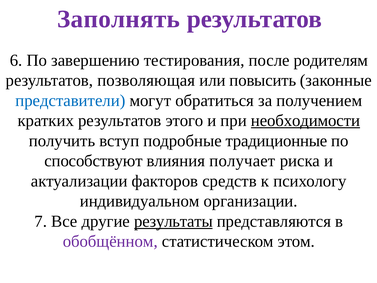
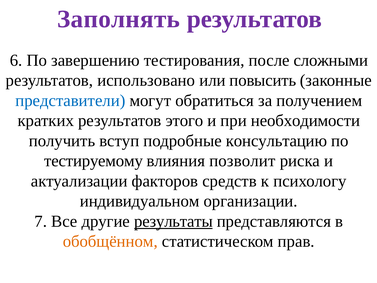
родителям: родителям -> сложными (331, 60)
позволяющая: позволяющая -> использовано (146, 80)
необходимости underline: present -> none (305, 121)
традиционные: традиционные -> консультацию (277, 141)
способствуют: способствуют -> тестируемому (94, 161)
получает: получает -> позволит (242, 161)
обобщённом colour: purple -> orange (110, 241)
этом: этом -> прав (296, 241)
